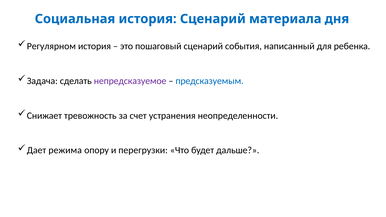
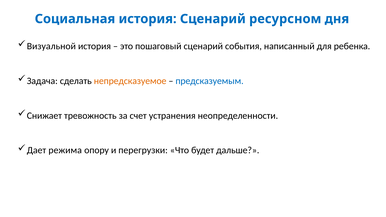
материала: материала -> ресурсном (285, 19)
Регулярном: Регулярном -> Визуальной (51, 46)
непредсказуемое colour: purple -> orange (130, 81)
